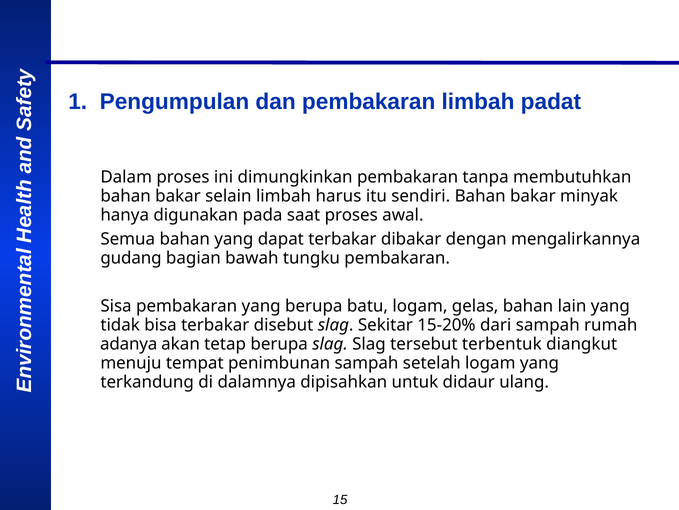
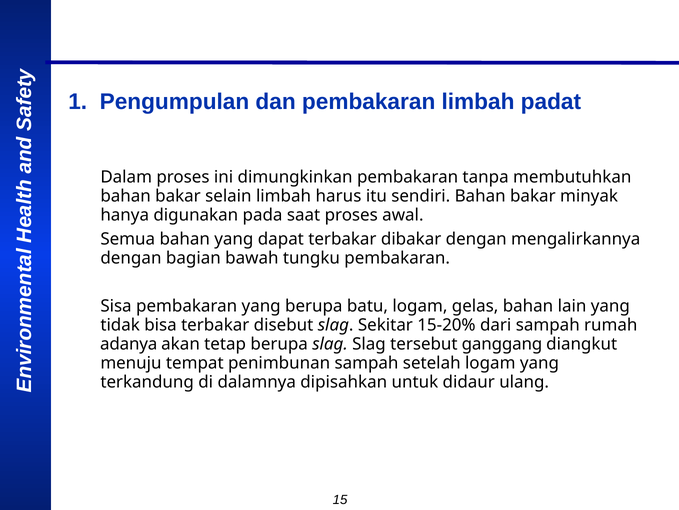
gudang: gudang -> dengan (131, 258)
terbentuk: terbentuk -> ganggang (502, 344)
